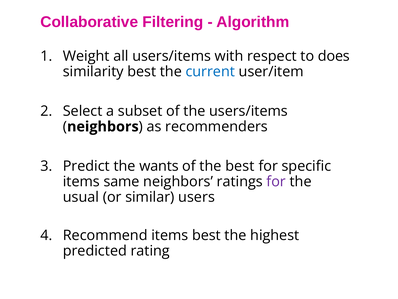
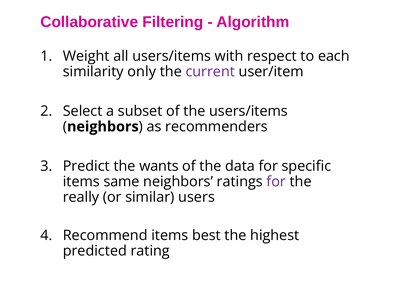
does: does -> each (334, 56)
similarity best: best -> only (142, 72)
current colour: blue -> purple (210, 72)
the best: best -> data (240, 166)
usual: usual -> really (81, 197)
